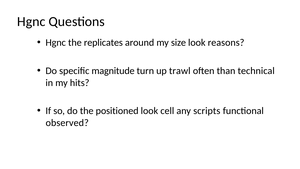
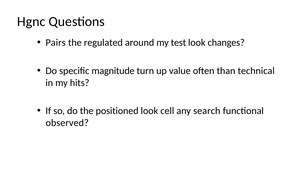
Hgnc: Hgnc -> Pairs (56, 43)
replicates: replicates -> regulated (103, 43)
size: size -> test (178, 43)
reasons: reasons -> changes (226, 43)
trawl: trawl -> value (180, 71)
scripts: scripts -> search (207, 111)
